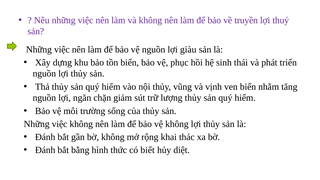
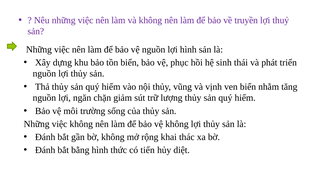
lợi giàu: giàu -> hình (188, 49)
biết: biết -> tiến (148, 150)
